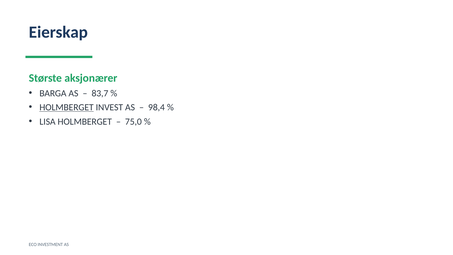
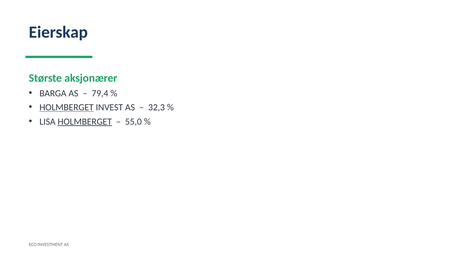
83,7: 83,7 -> 79,4 (100, 93)
98,4: 98,4 -> 32,3 (157, 107)
HOLMBERGET underline: none -> present (85, 121)
75,0: 75,0 -> 55,0 (133, 121)
